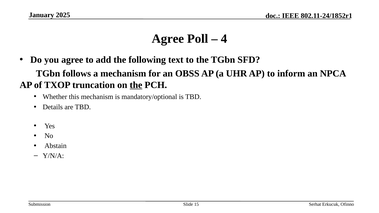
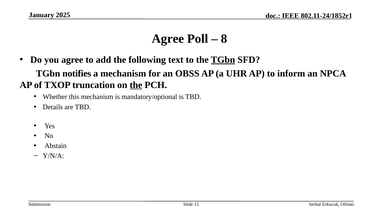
4: 4 -> 8 (224, 39)
TGbn underline: none -> present (223, 60)
follows: follows -> notifies (77, 74)
